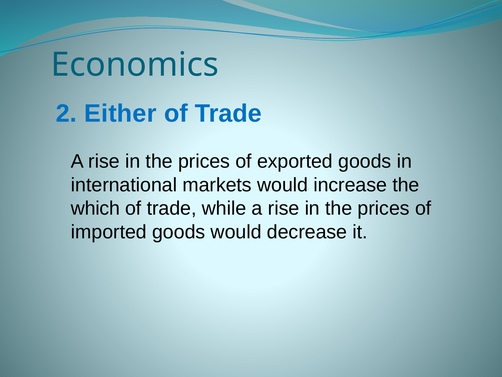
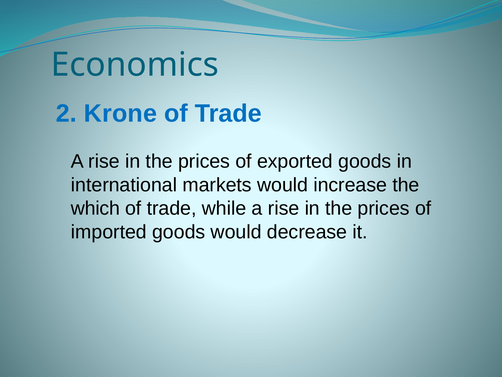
Either: Either -> Krone (120, 113)
